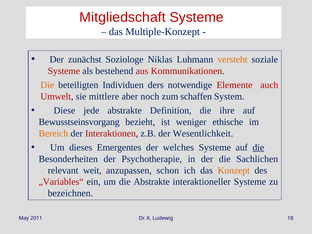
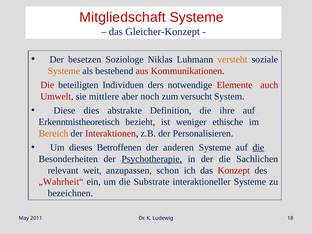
Multiple-Konzept: Multiple-Konzept -> Gleicher-Konzept (163, 32)
zunächst: zunächst -> besetzen (85, 59)
Systeme colour: red -> orange (64, 71)
Die colour: orange -> red (47, 85)
schaffen: schaffen -> versucht (196, 97)
jede: jede -> dies (91, 111)
Bewusstseinsvorgang: Bewusstseinsvorgang -> Erkenntnistheoretisch (79, 122)
Wesentlichkeit: Wesentlichkeit -> Personalisieren (203, 133)
Emergentes: Emergentes -> Betroffenen (119, 147)
welches: welches -> anderen (178, 147)
Psychotherapie underline: none -> present (152, 159)
Konzept colour: orange -> red (234, 170)
„Variables“: „Variables“ -> „Wahrheit“ (61, 182)
die Abstrakte: Abstrakte -> Substrate (152, 182)
